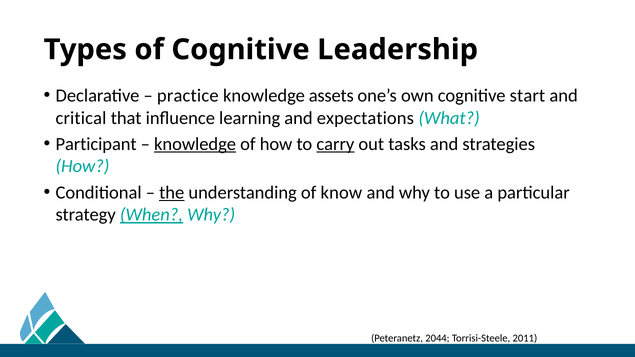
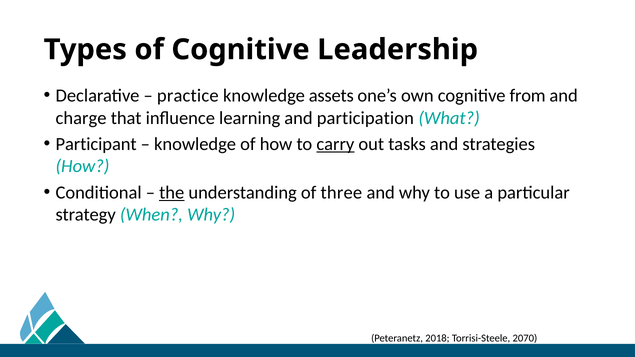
start: start -> from (528, 96)
critical: critical -> charge (81, 118)
expectations: expectations -> participation (365, 118)
knowledge underline: present -> none (195, 144)
know: know -> three (341, 193)
When underline: present -> none (151, 215)
2044: 2044 -> 2018 (437, 338)
2011: 2011 -> 2070 (525, 338)
